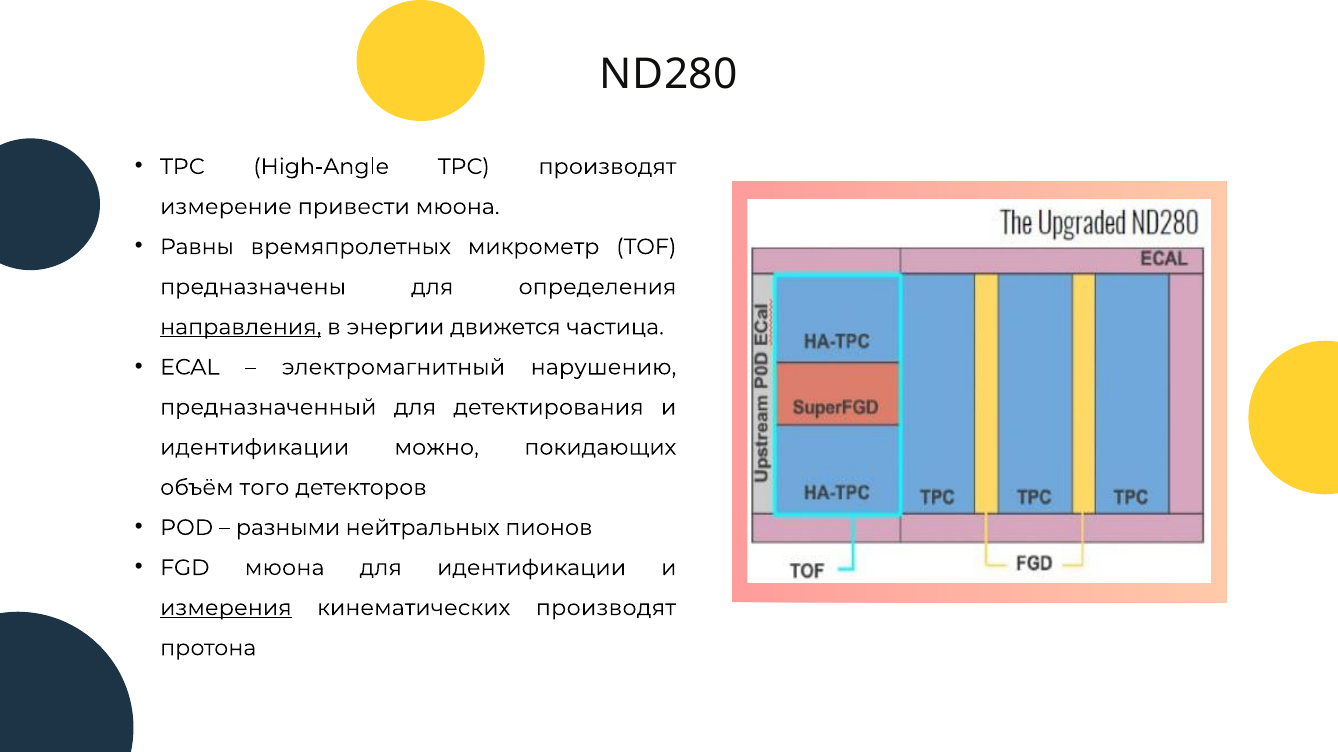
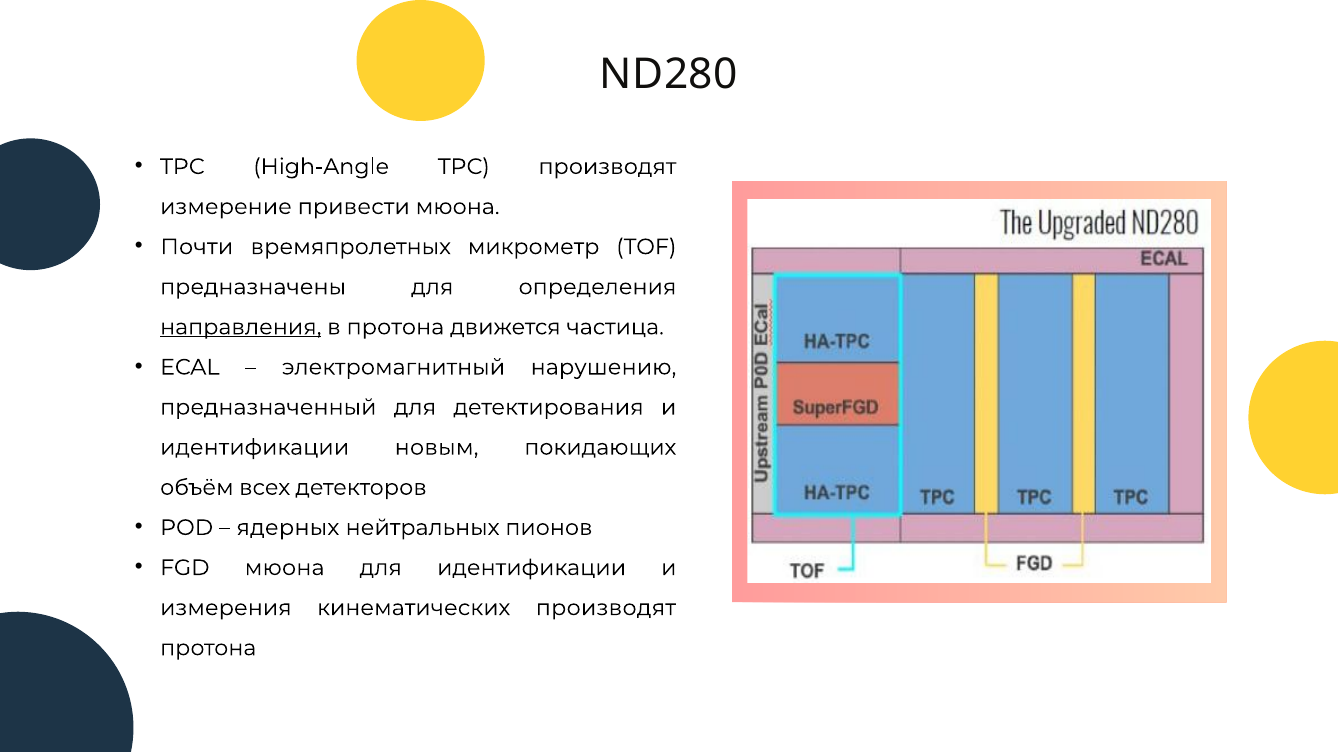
Равны: Равны -> Почти (197, 247)
в энергии: энергии -> протона (395, 327)
можно: можно -> новым (437, 448)
того: того -> всех (265, 488)
разными: разными -> ядерных (288, 528)
измерения underline: present -> none (226, 608)
